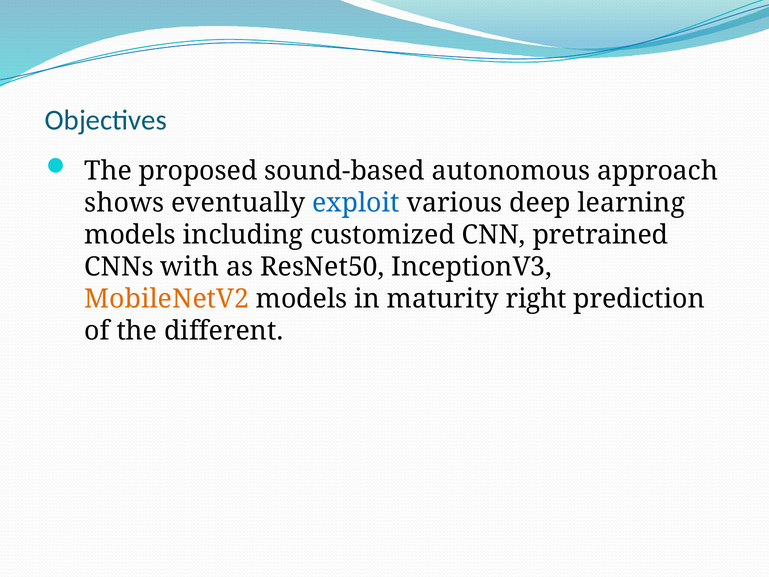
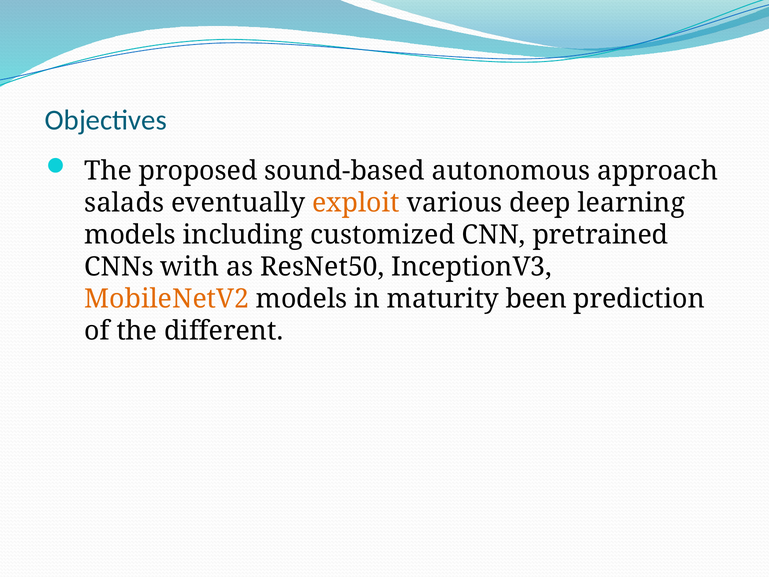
shows: shows -> salads (124, 203)
exploit colour: blue -> orange (356, 203)
right: right -> been (536, 299)
